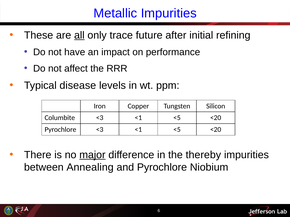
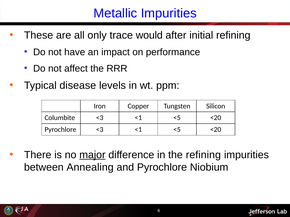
all underline: present -> none (79, 35)
future: future -> would (149, 35)
the thereby: thereby -> refining (203, 155)
